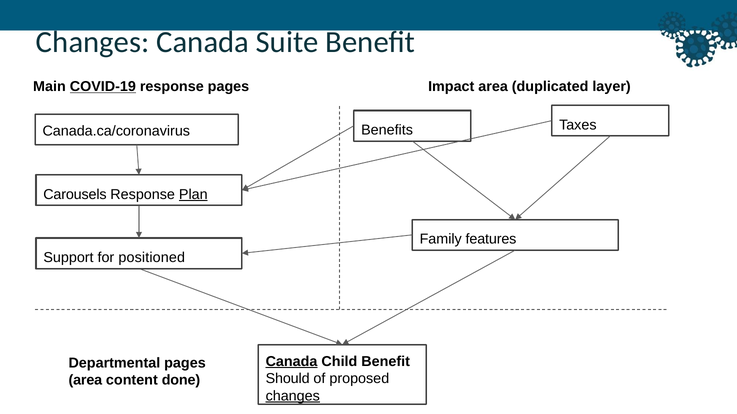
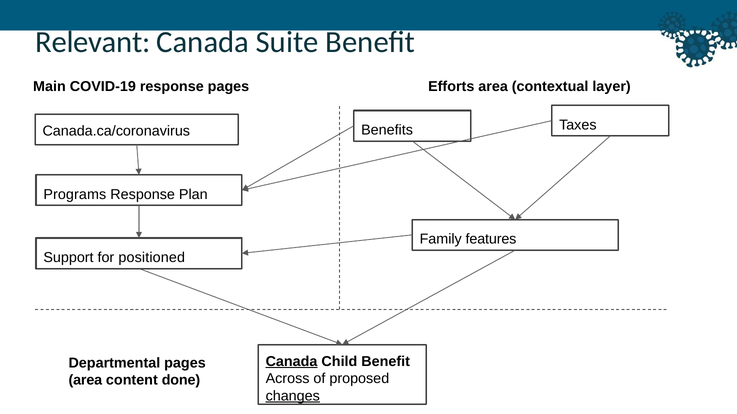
Changes: Changes -> Relevant (93, 42)
COVID-19 underline: present -> none (103, 87)
Impact: Impact -> Efforts (451, 87)
duplicated: duplicated -> contextual (550, 87)
Carousels: Carousels -> Programs (75, 195)
Plan underline: present -> none (193, 195)
Should: Should -> Across (288, 379)
